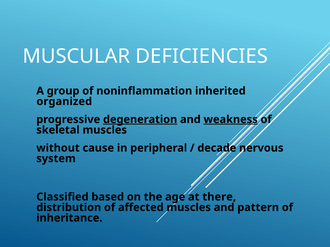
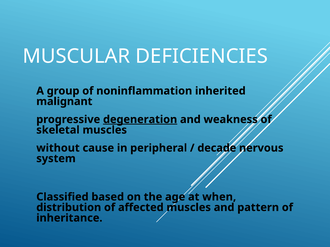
organized: organized -> malignant (64, 102)
weakness underline: present -> none (231, 120)
there: there -> when (219, 197)
